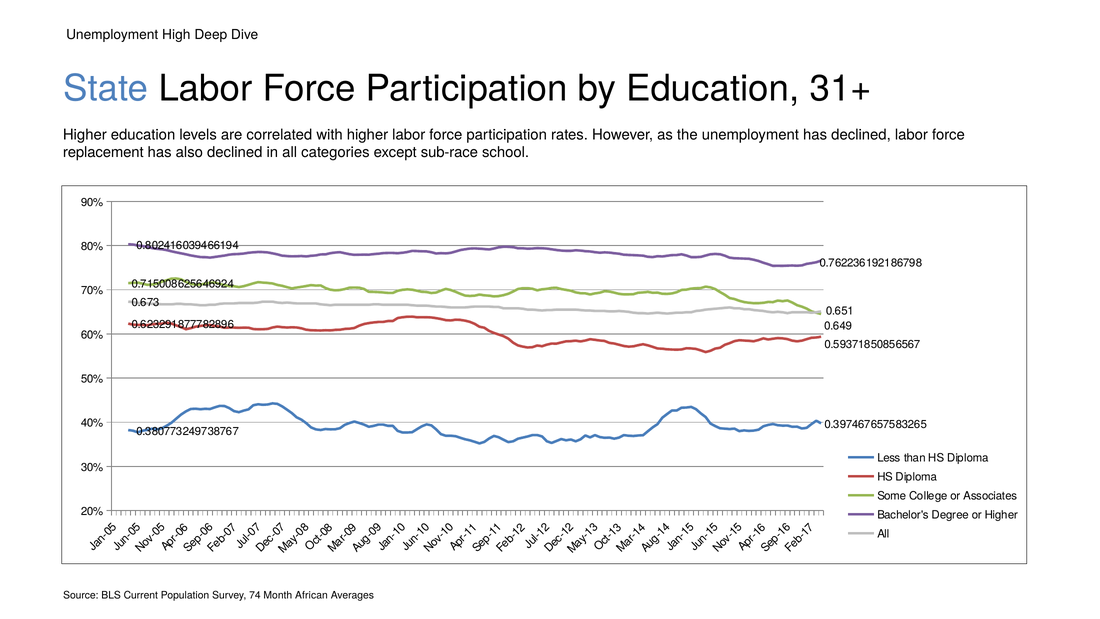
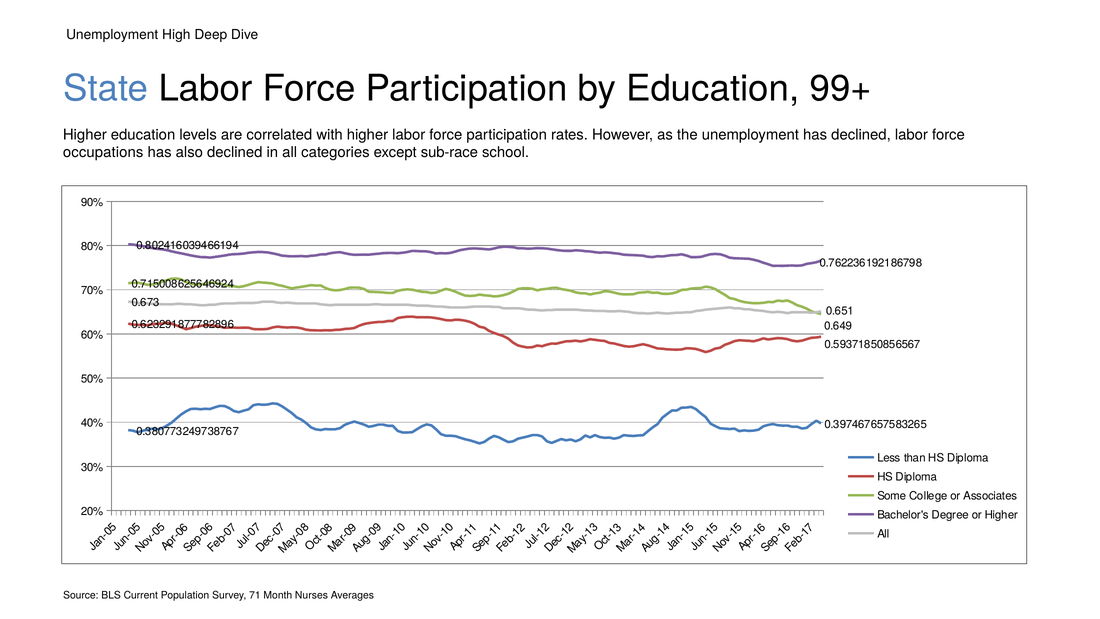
31+: 31+ -> 99+ (841, 89)
replacement: replacement -> occupations (103, 153)
74: 74 -> 71 (255, 595)
African: African -> Nurses (311, 595)
